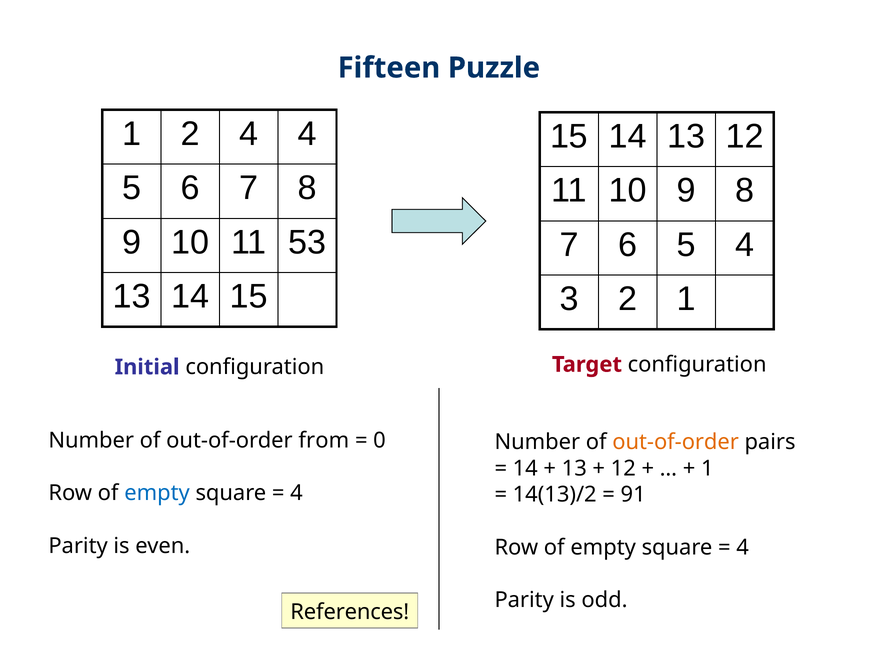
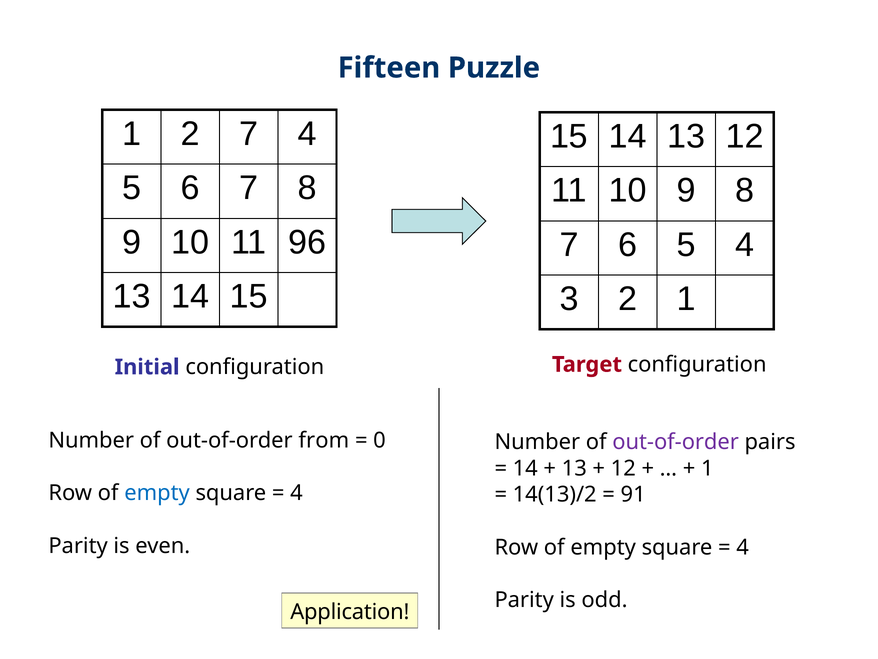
2 4: 4 -> 7 (249, 134)
53: 53 -> 96 (307, 242)
out-of-order colour: orange -> purple (676, 442)
References: References -> Application (350, 612)
